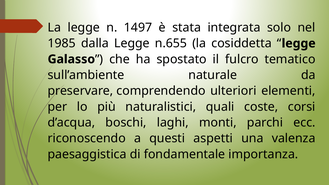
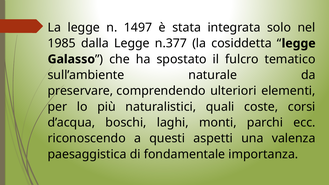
n.655: n.655 -> n.377 (171, 43)
